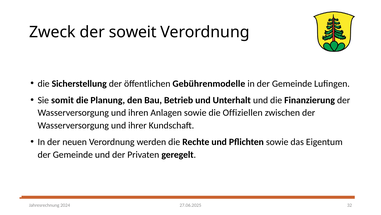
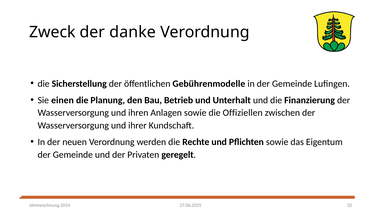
soweit: soweit -> danke (133, 32)
somit: somit -> einen (62, 100)
